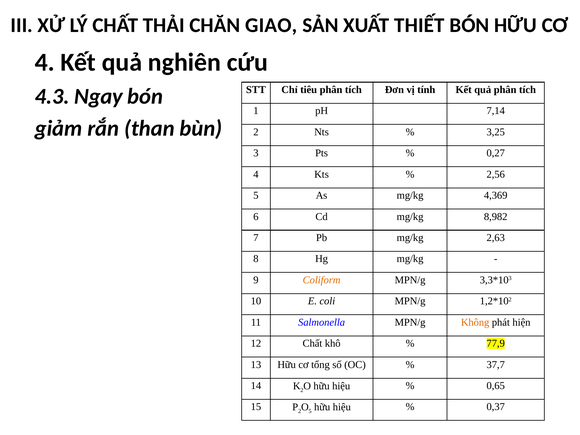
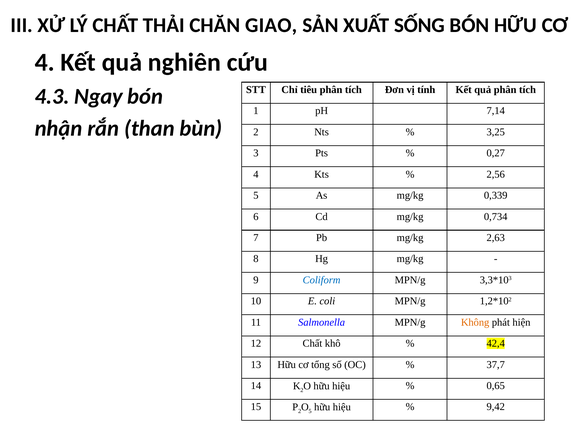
THIẾT: THIẾT -> SỐNG (420, 25)
giảm: giảm -> nhận (59, 129)
4,369: 4,369 -> 0,339 (496, 195)
8,982: 8,982 -> 0,734 (496, 217)
Coliform colour: orange -> blue (322, 280)
77,9: 77,9 -> 42,4 (496, 343)
0,37: 0,37 -> 9,42 (496, 407)
